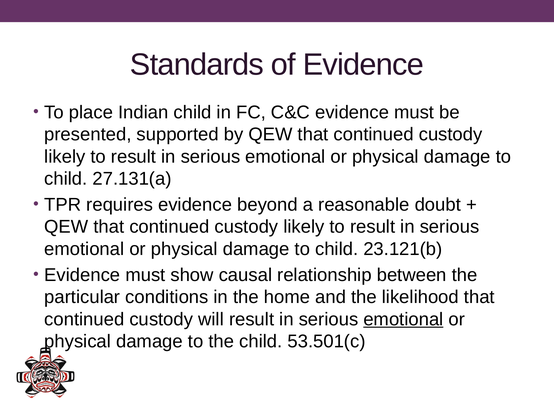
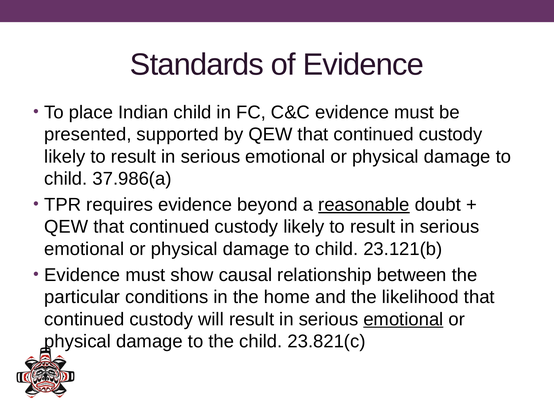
27.131(a: 27.131(a -> 37.986(a (132, 179)
reasonable underline: none -> present (364, 204)
53.501(c: 53.501(c -> 23.821(c (326, 341)
